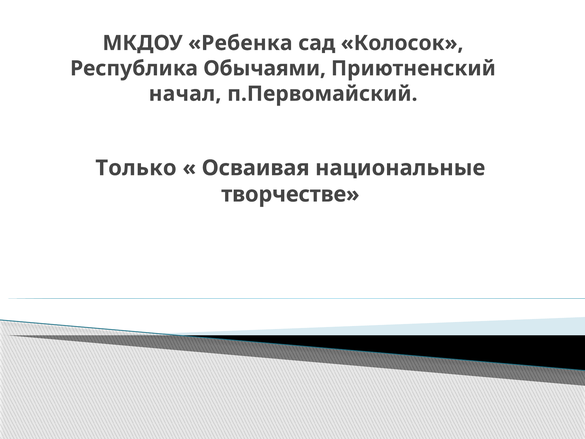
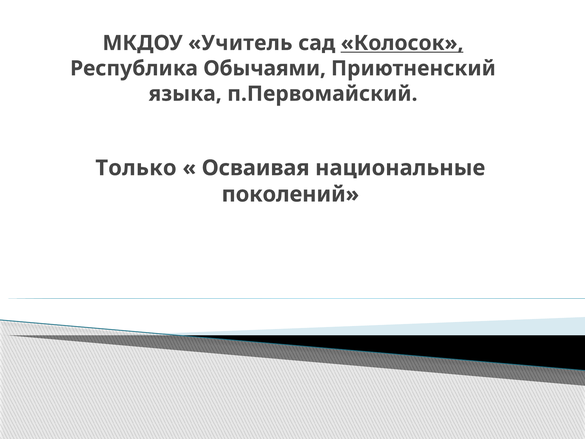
Ребенка: Ребенка -> Учитель (240, 43)
Колосок underline: none -> present (402, 43)
начал: начал -> языка (185, 94)
творчестве: творчестве -> поколений (290, 194)
